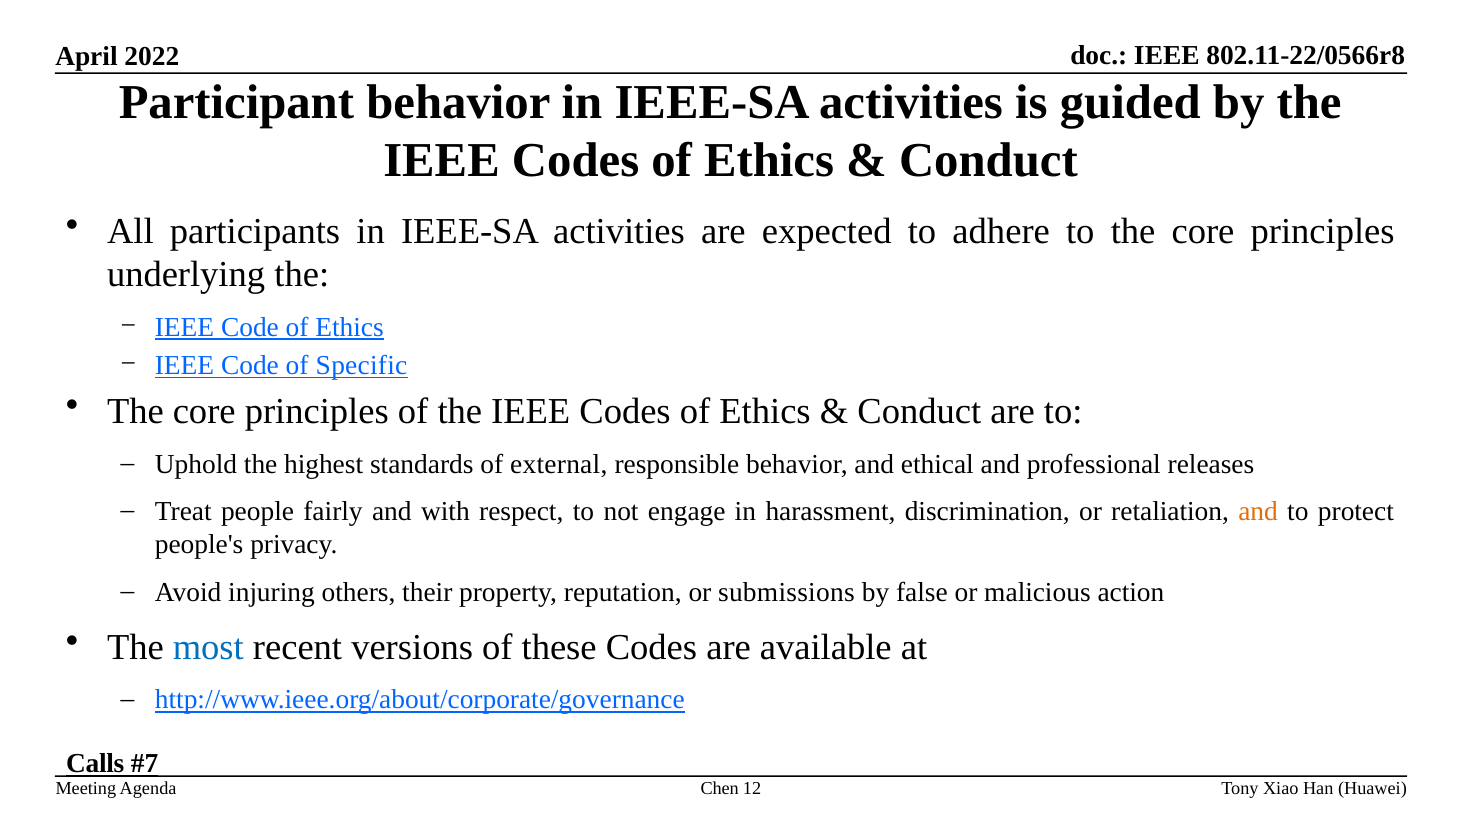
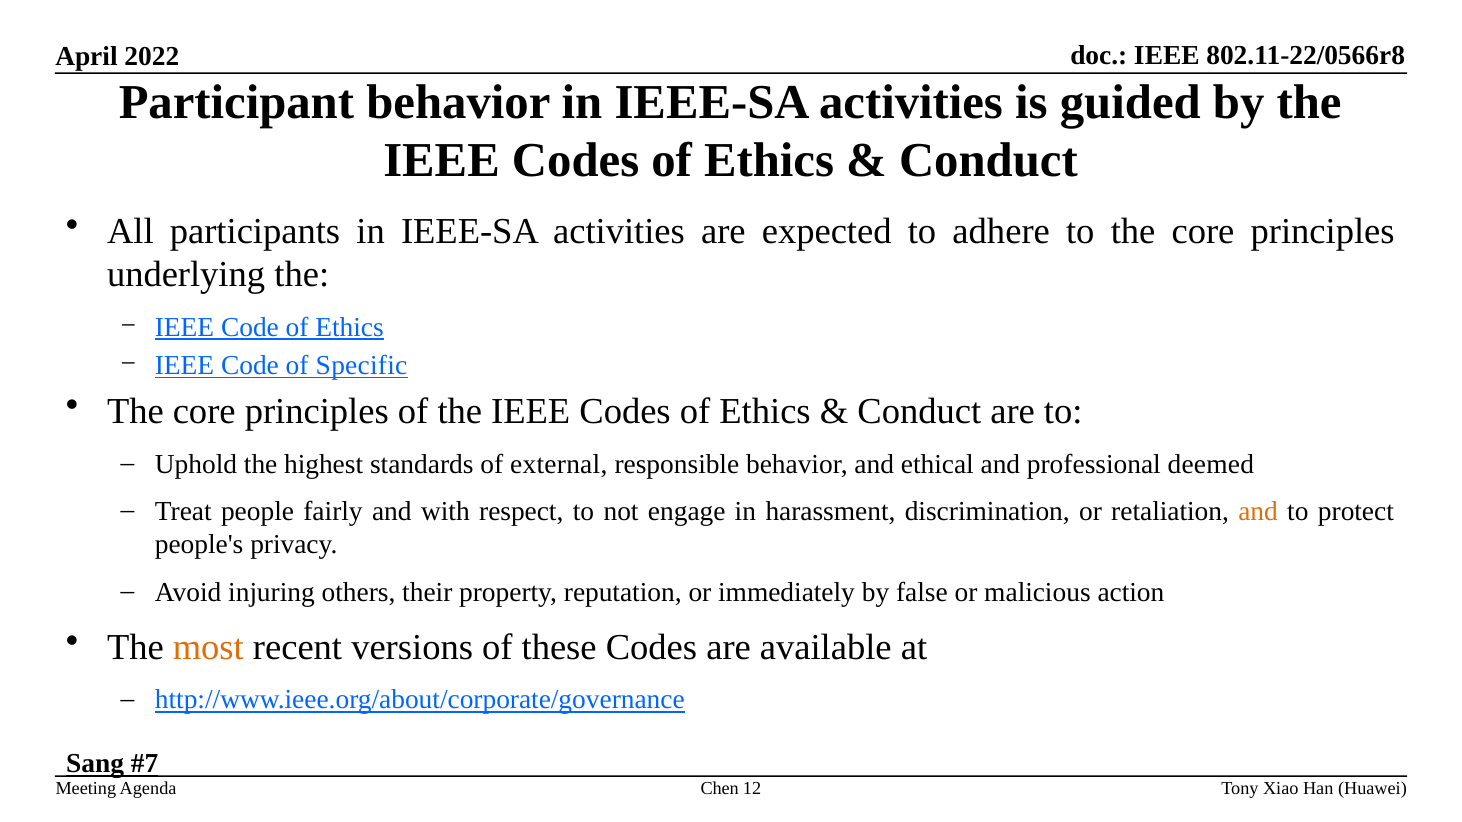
releases: releases -> deemed (1211, 464)
submissions: submissions -> immediately (787, 592)
most colour: blue -> orange (208, 648)
Calls: Calls -> Sang (95, 764)
